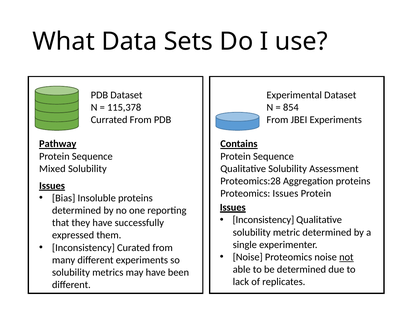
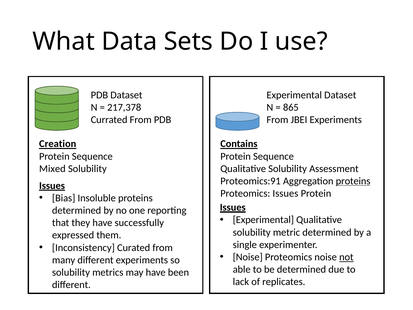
115,378: 115,378 -> 217,378 (124, 107)
854: 854 -> 865 (291, 107)
Pathway: Pathway -> Creation (58, 144)
Proteomics:28: Proteomics:28 -> Proteomics:91 (251, 181)
proteins underline: none -> present (353, 181)
Inconsistency: Inconsistency -> Experimental (263, 220)
